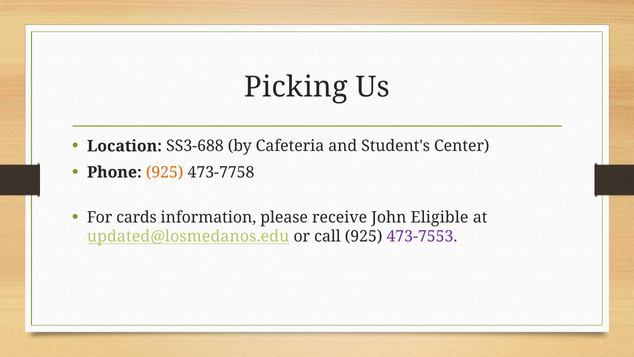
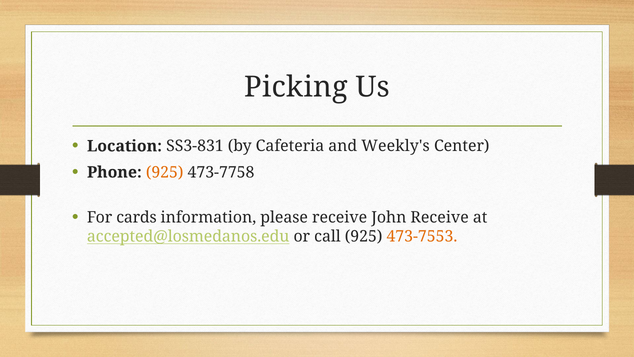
SS3-688: SS3-688 -> SS3-831 (195, 146)
Student's: Student's -> Weekly's (396, 146)
John Eligible: Eligible -> Receive (440, 217)
updated@losmedanos.edu: updated@losmedanos.edu -> accepted@losmedanos.edu (188, 236)
473-7553 colour: purple -> orange (422, 236)
